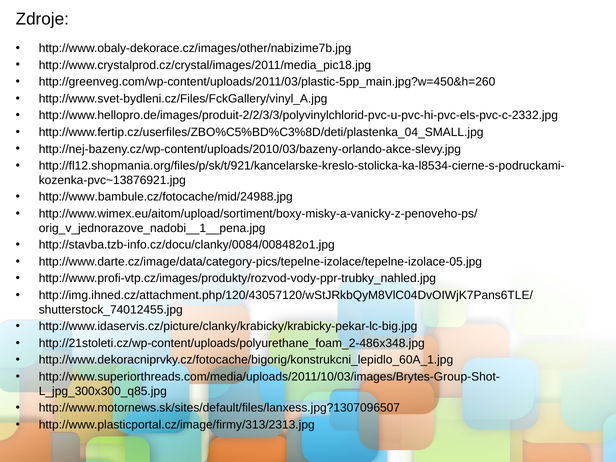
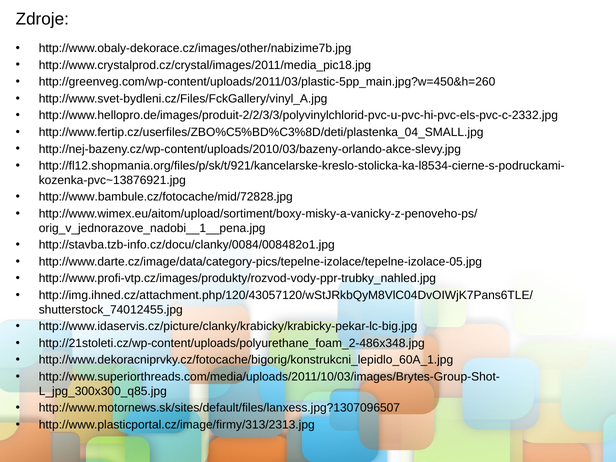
http://www.bambule.cz/fotocache/mid/24988.jpg: http://www.bambule.cz/fotocache/mid/24988.jpg -> http://www.bambule.cz/fotocache/mid/72828.jpg (166, 197)
